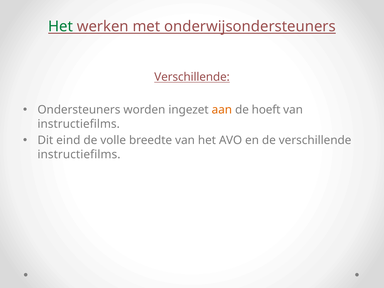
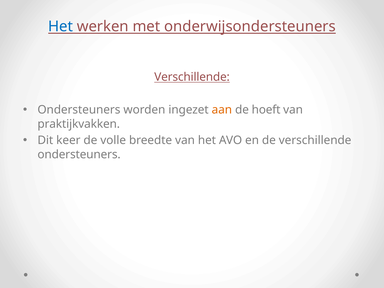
Het colour: green -> blue (61, 26)
instructiefilms: instructiefilms -> praktijkvakken (79, 124)
eind: eind -> keer (68, 140)
instructiefilms: instructiefilms -> ondersteuners (79, 154)
